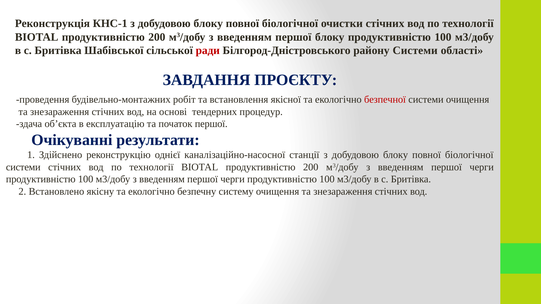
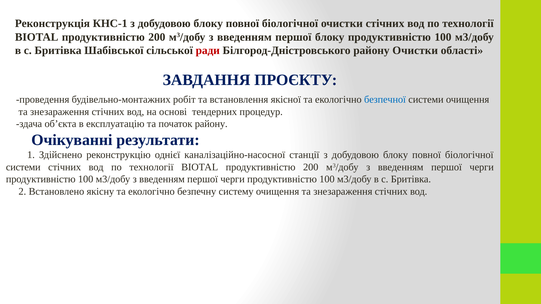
району Системи: Системи -> Очистки (415, 51)
безпечної colour: red -> blue (385, 100)
початок першої: першої -> району (211, 124)
